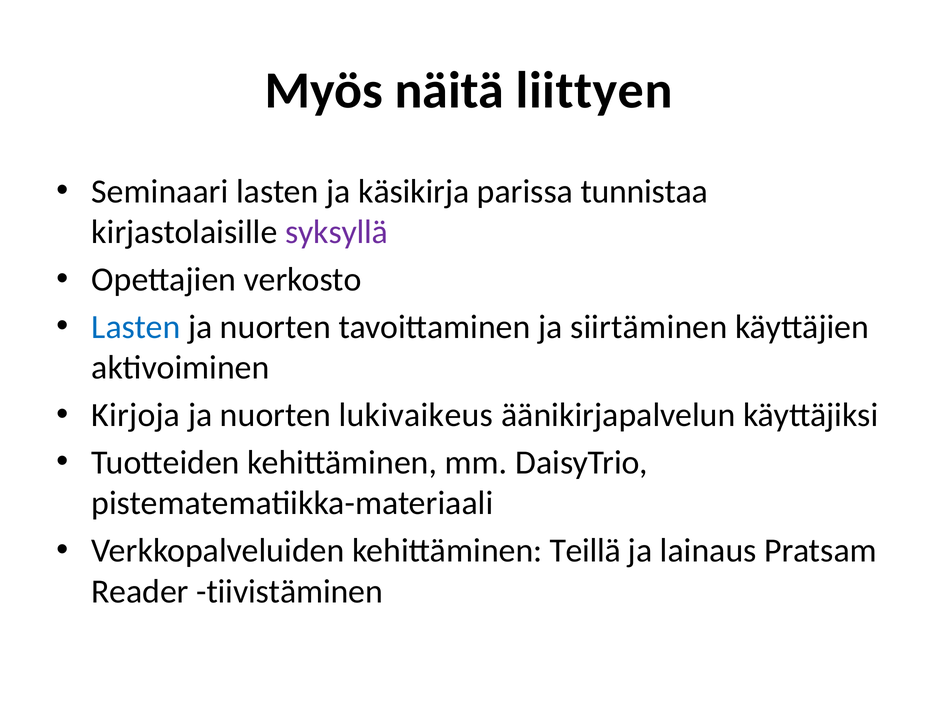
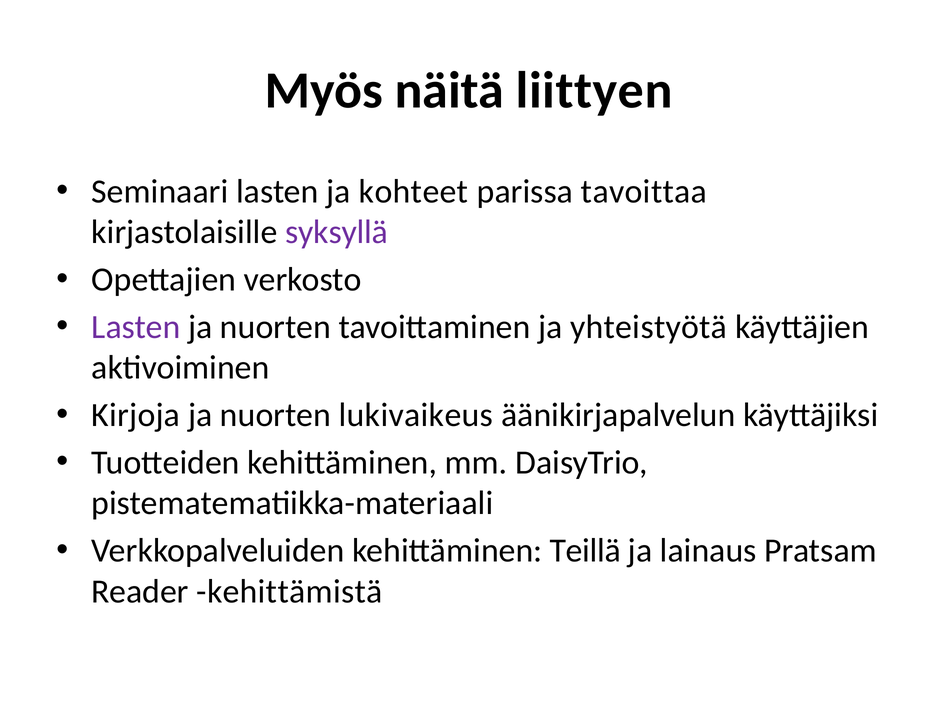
käsikirja: käsikirja -> kohteet (414, 192)
tunnistaa: tunnistaa -> tavoittaa (644, 192)
Lasten colour: blue -> purple (136, 327)
siirtäminen: siirtäminen -> yhteistyötä (649, 327)
tiivistäminen: tiivistäminen -> kehittämistä (289, 591)
